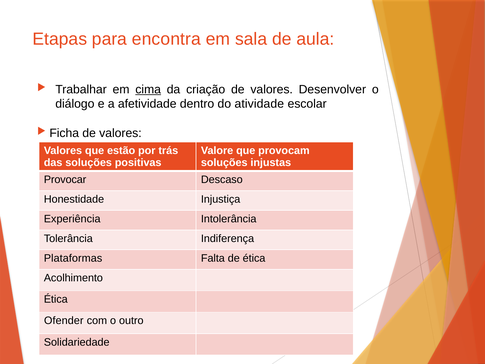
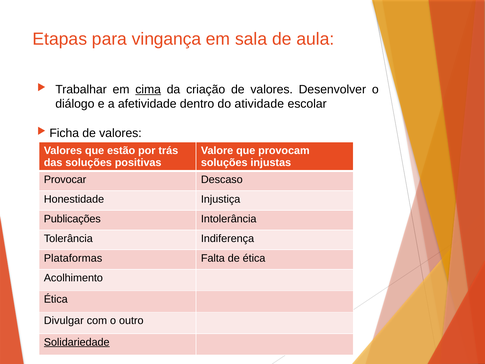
encontra: encontra -> vingança (167, 39)
Experiência: Experiência -> Publicações (72, 219)
Ofender: Ofender -> Divulgar (64, 321)
Solidariedade underline: none -> present (77, 342)
